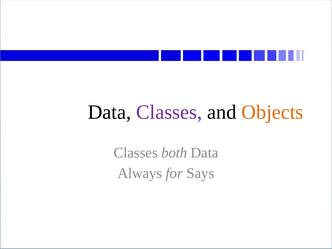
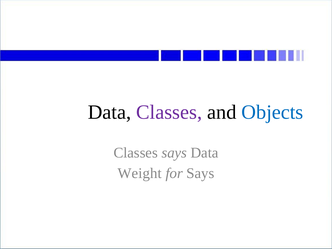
Objects colour: orange -> blue (272, 112)
Classes both: both -> says (174, 153)
Always: Always -> Weight (140, 173)
